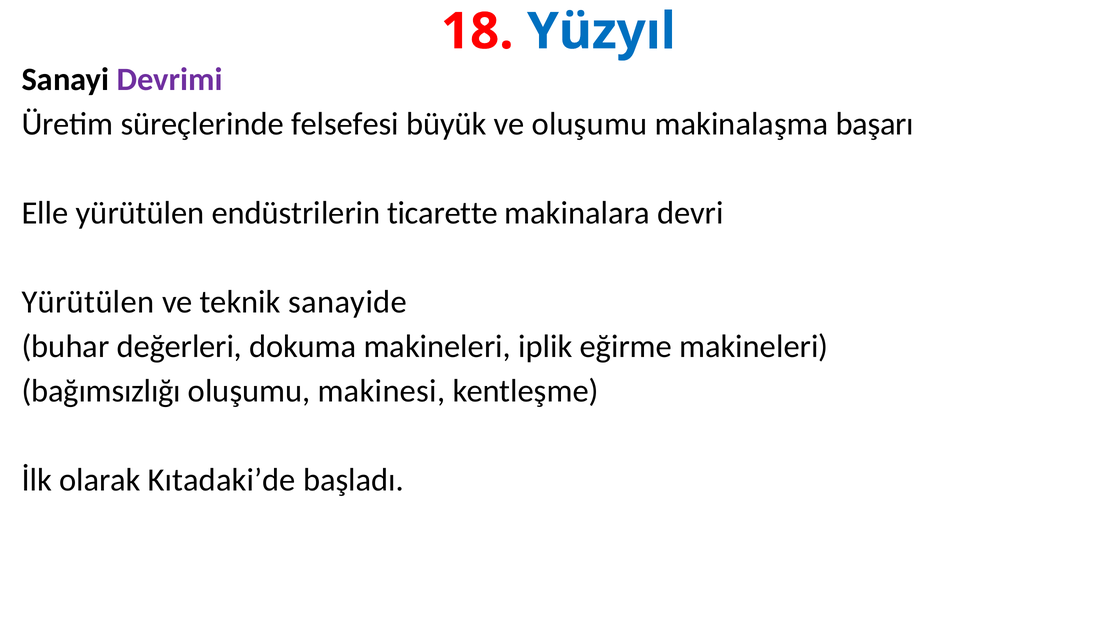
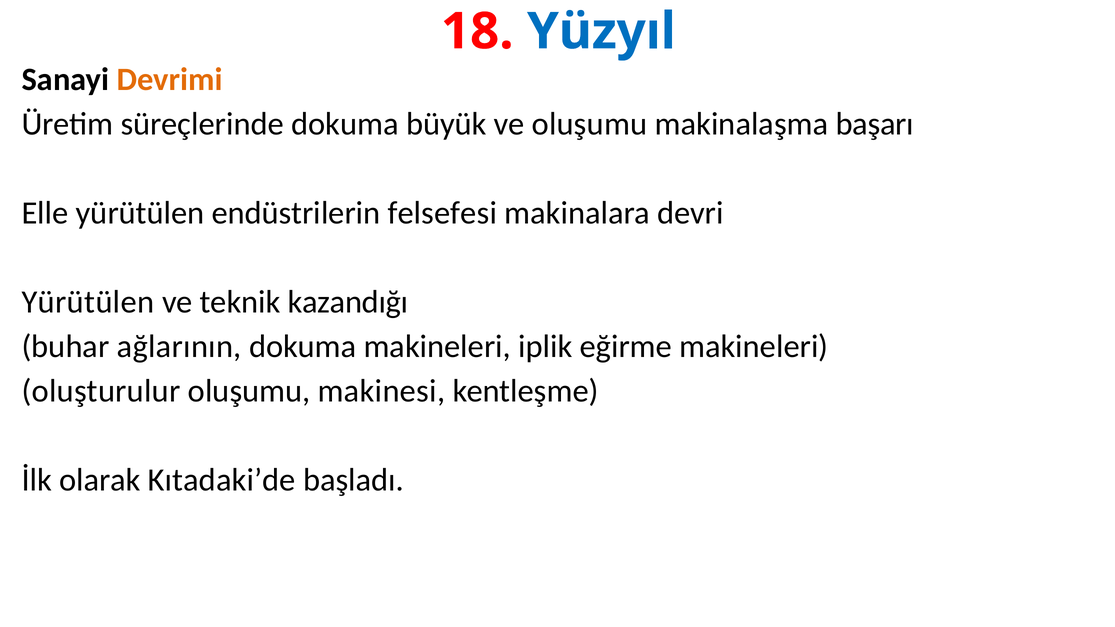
Devrimi colour: purple -> orange (170, 79)
süreçlerinde felsefesi: felsefesi -> dokuma (345, 124)
ticarette: ticarette -> felsefesi (442, 213)
sanayide: sanayide -> kazandığı (348, 302)
değerleri: değerleri -> ağlarının (179, 346)
bağımsızlığı: bağımsızlığı -> oluşturulur (101, 391)
